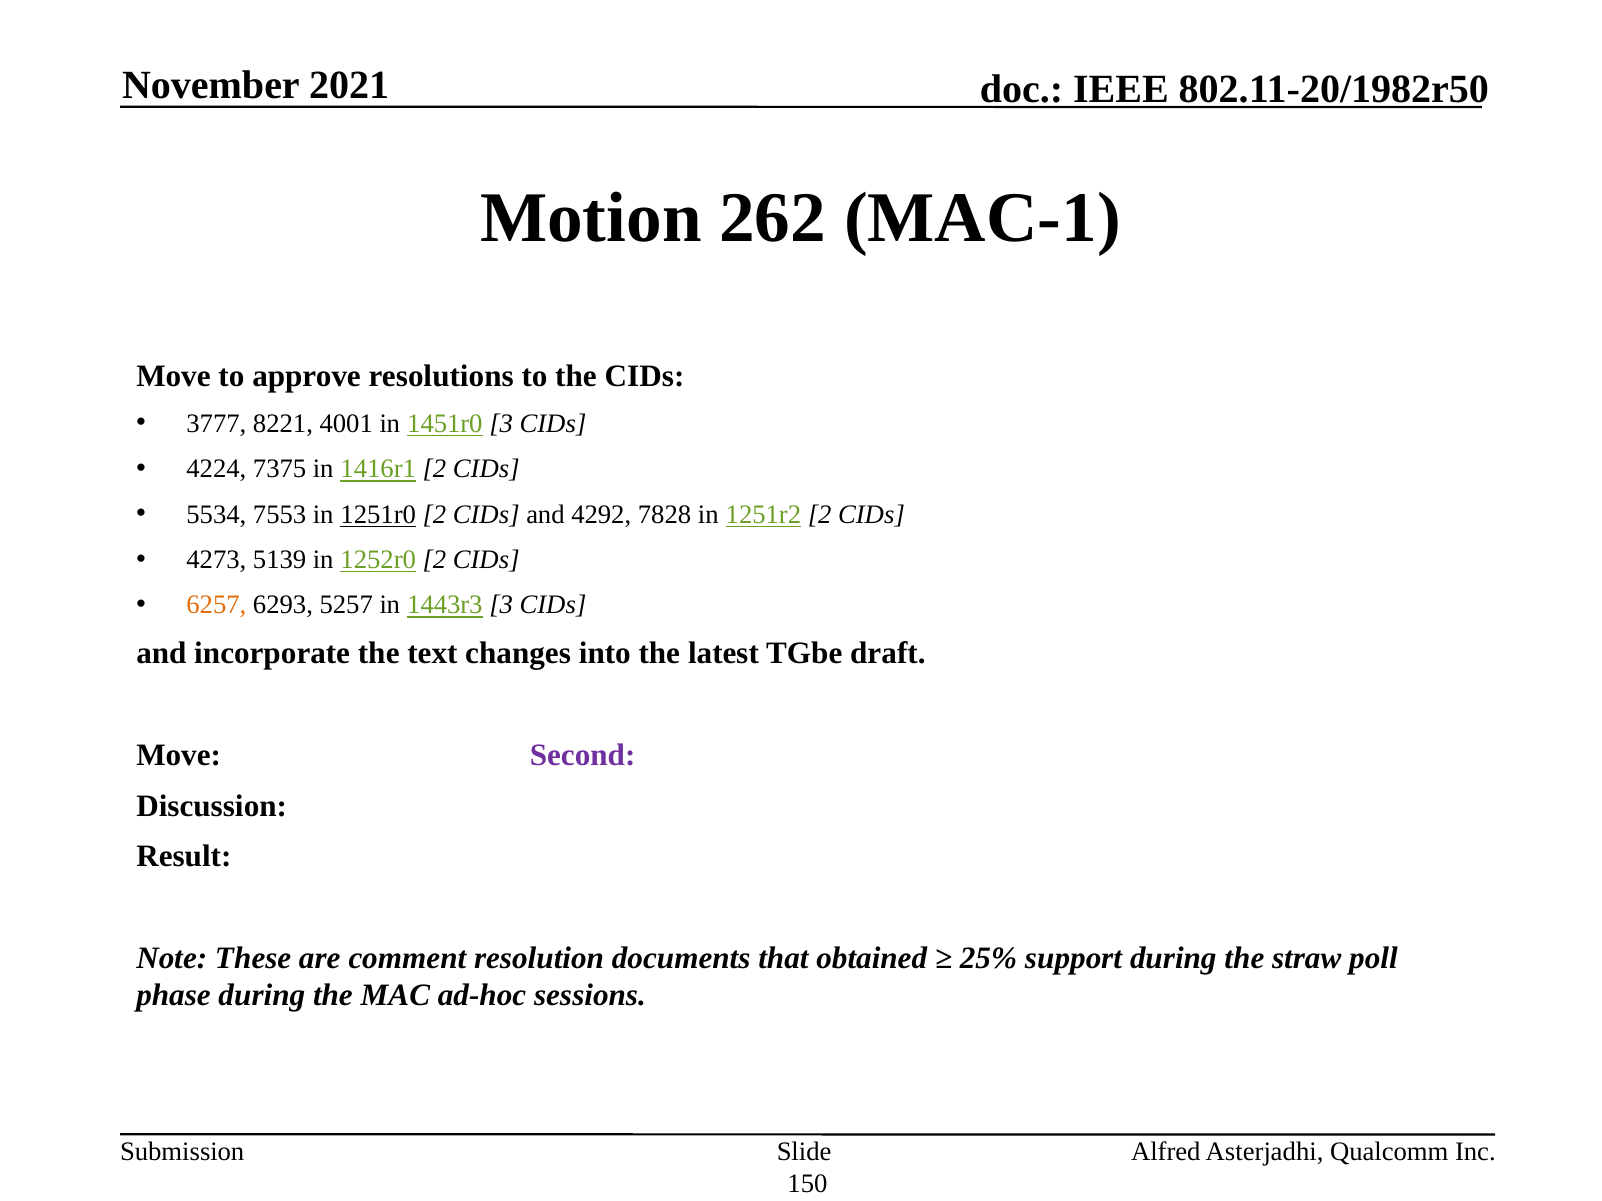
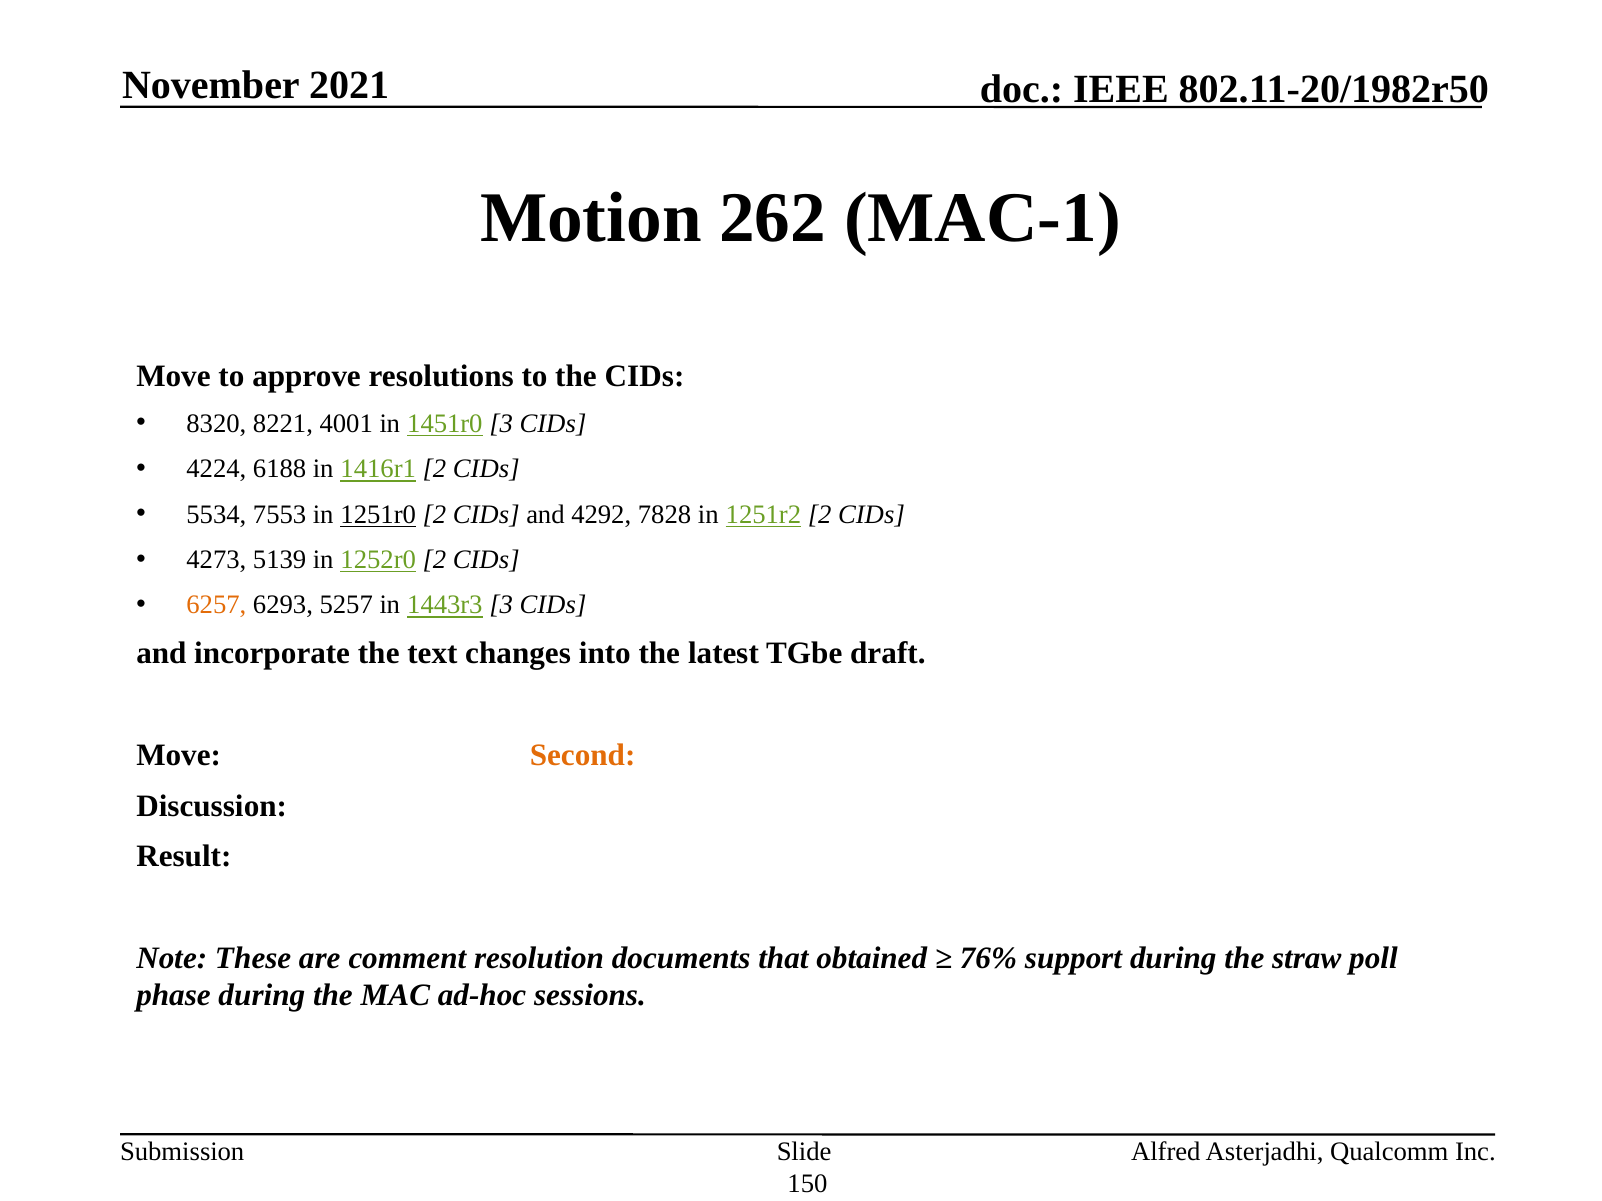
3777: 3777 -> 8320 (216, 424)
7375: 7375 -> 6188 (280, 469)
Second colour: purple -> orange (583, 755)
25%: 25% -> 76% (988, 958)
